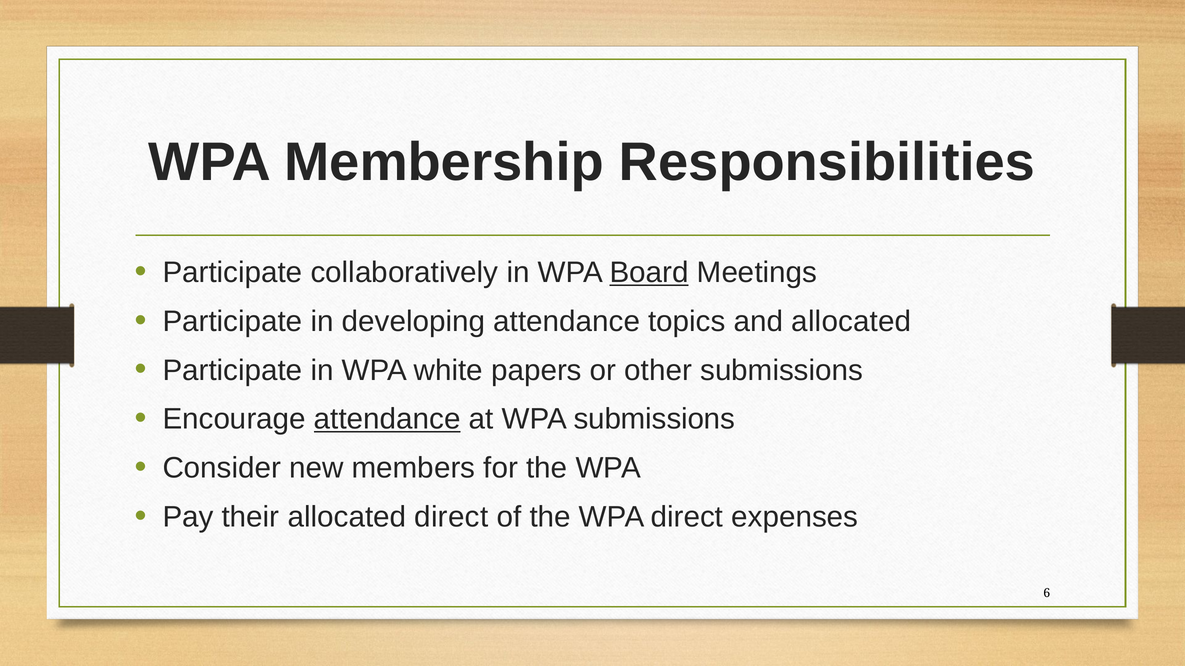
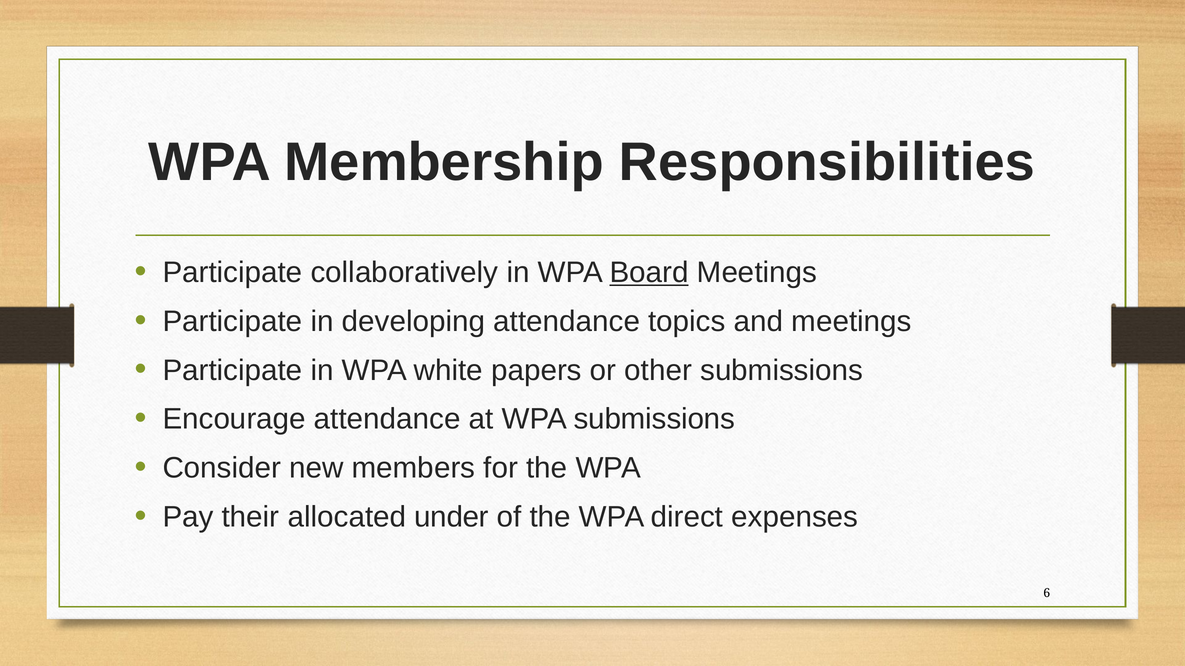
and allocated: allocated -> meetings (852, 322)
attendance underline: present -> none (387, 419)
allocated direct: direct -> under (452, 517)
